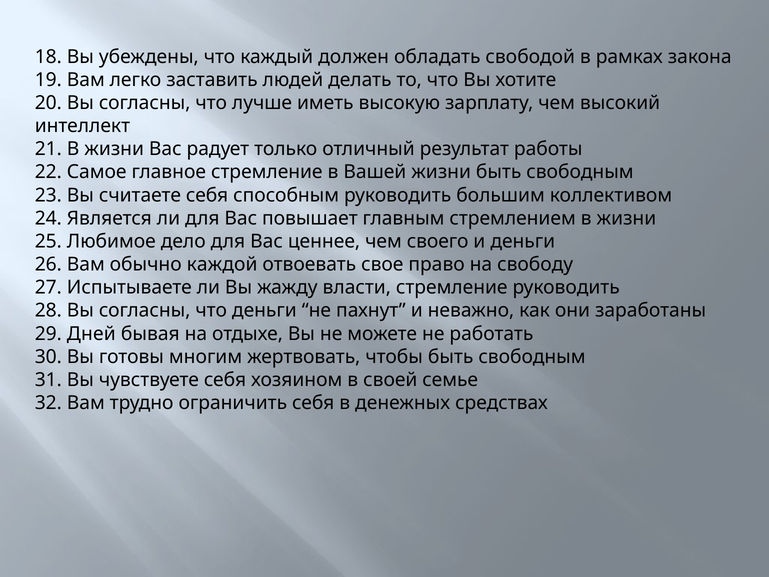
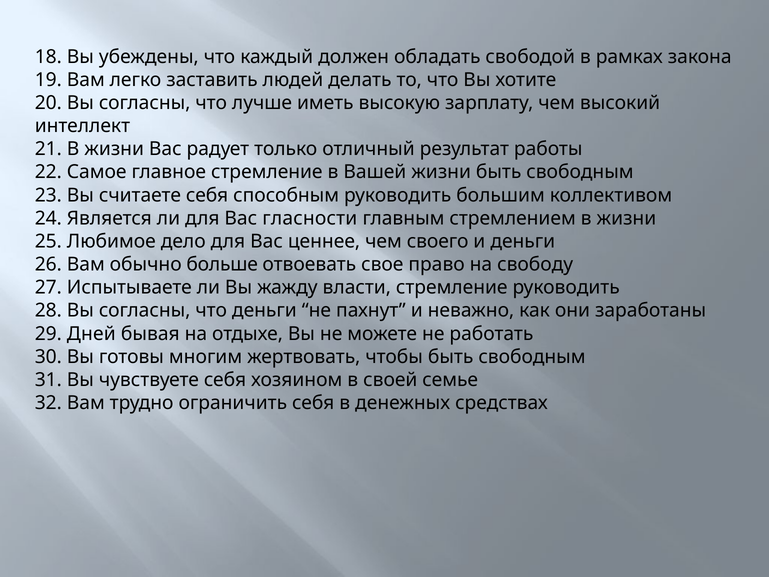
повышает: повышает -> гласности (310, 218)
каждой: каждой -> больше (222, 264)
